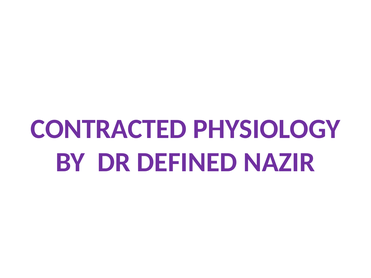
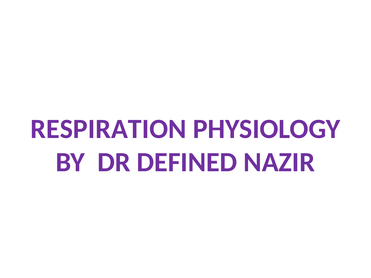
CONTRACTED: CONTRACTED -> RESPIRATION (108, 129)
